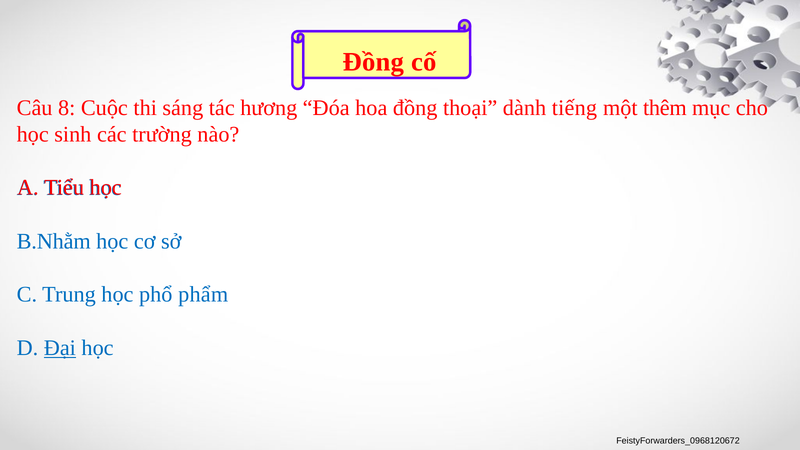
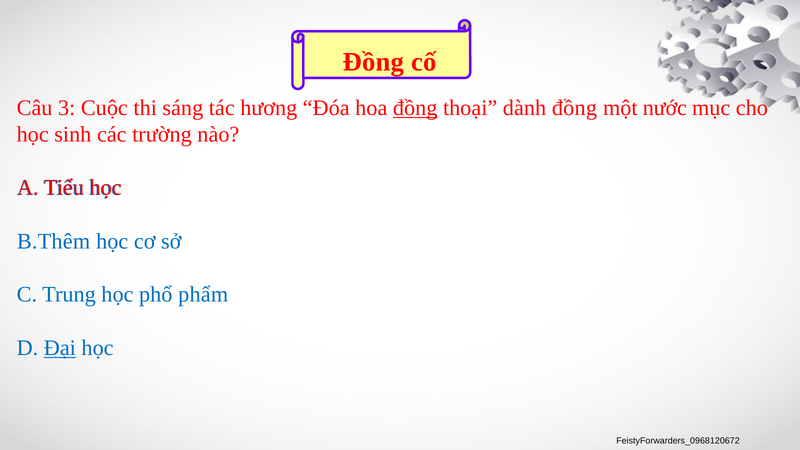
8: 8 -> 3 (67, 108)
đồng underline: none -> present (415, 108)
dành tiếng: tiếng -> đồng (574, 108)
thêm: thêm -> nước (665, 108)
B.Nhằm: B.Nhằm -> B.Thêm (54, 241)
